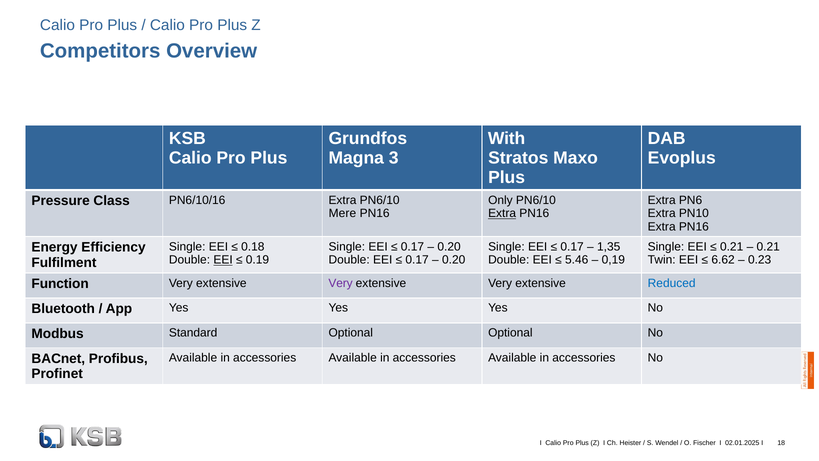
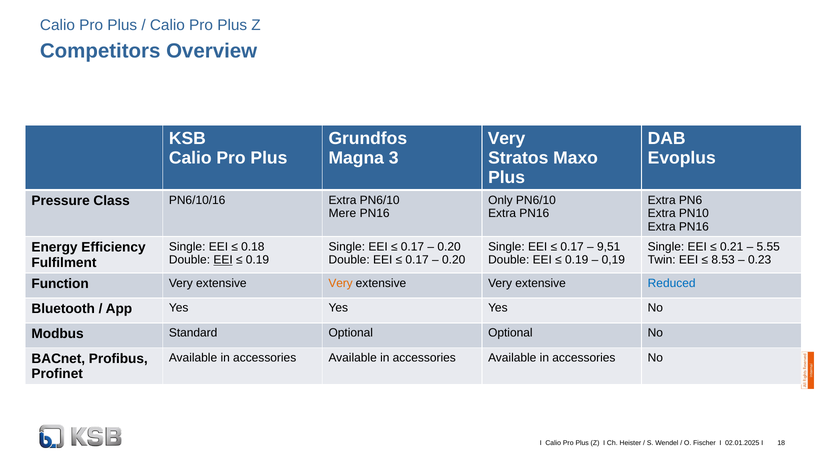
With: With -> Very (507, 138)
Extra underline: present -> none (502, 213)
1,35: 1,35 -> 9,51 (609, 246)
0.21: 0.21 -> 5.55 (768, 246)
5.46: 5.46 -> 0.19 (577, 260)
6.62: 6.62 -> 8.53 (723, 260)
Very colour: purple -> orange (341, 283)
